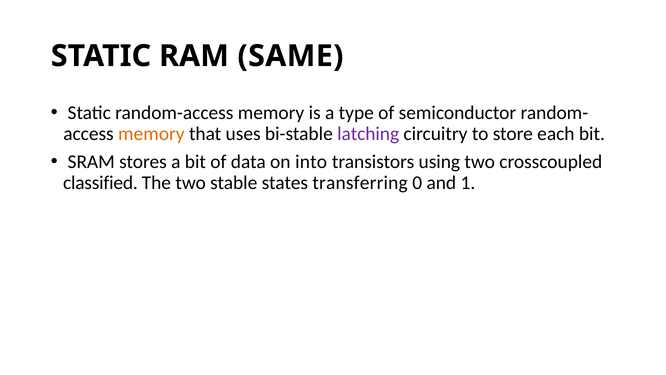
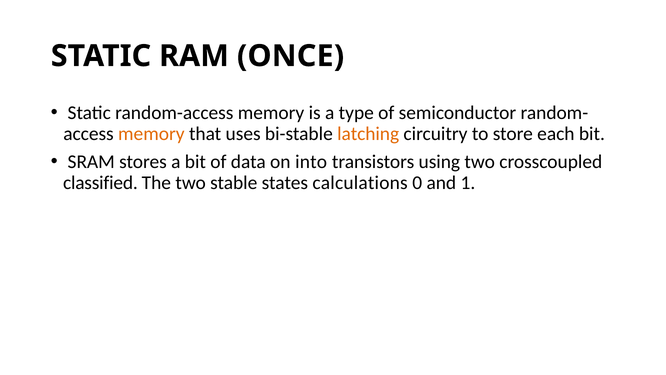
SAME: SAME -> ONCE (291, 56)
latching colour: purple -> orange (368, 134)
transferring: transferring -> calculations (360, 182)
